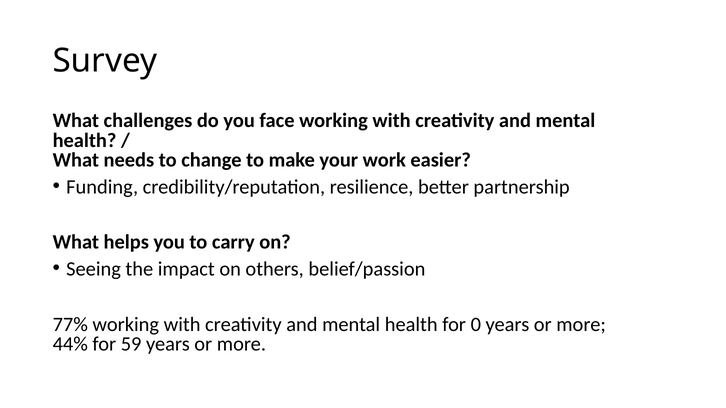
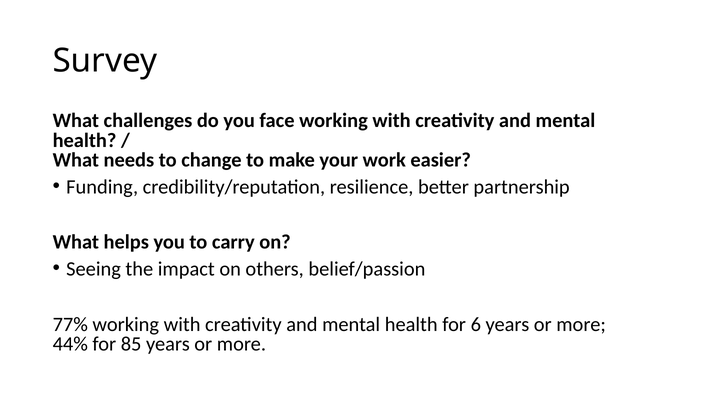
0: 0 -> 6 (476, 325)
59: 59 -> 85 (131, 345)
